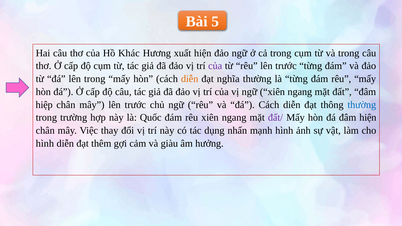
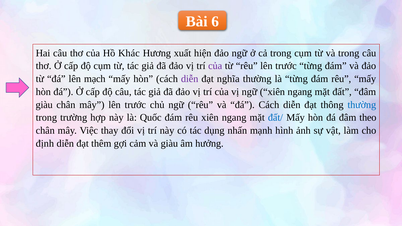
5: 5 -> 6 (215, 21)
lên trong: trong -> mạch (95, 79)
diễn colour: orange -> purple (190, 79)
hiệp: hiệp -> giàu (44, 105)
đất/ colour: purple -> blue (275, 118)
đâm hiện: hiện -> theo (368, 118)
hình: hình -> định (45, 143)
